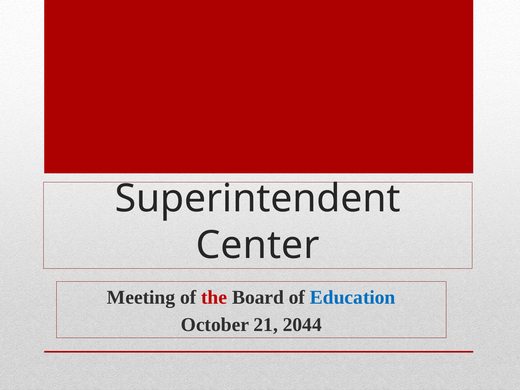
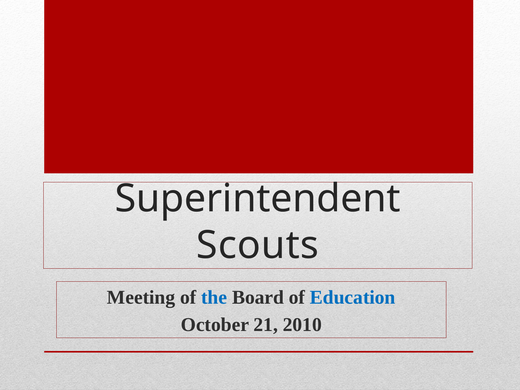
Center: Center -> Scouts (258, 245)
the colour: red -> blue (214, 297)
2044: 2044 -> 2010 (302, 325)
